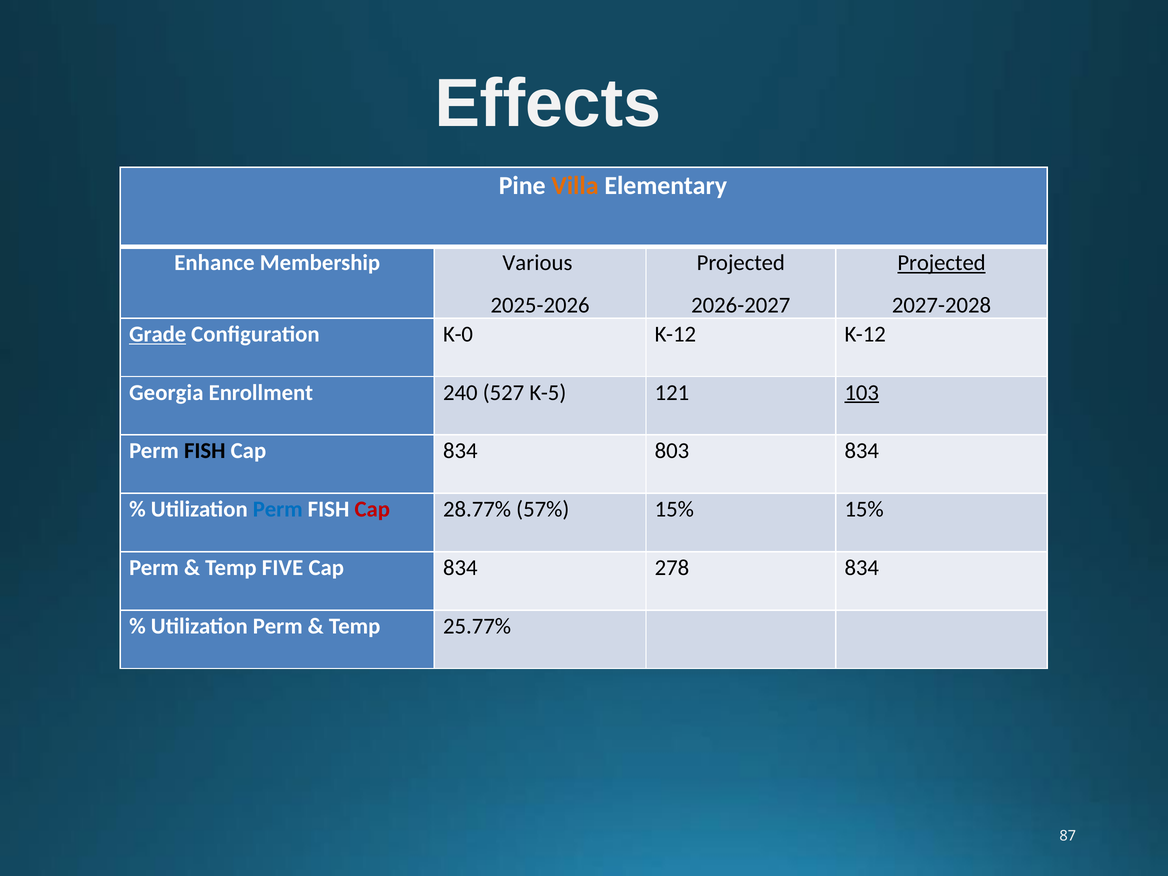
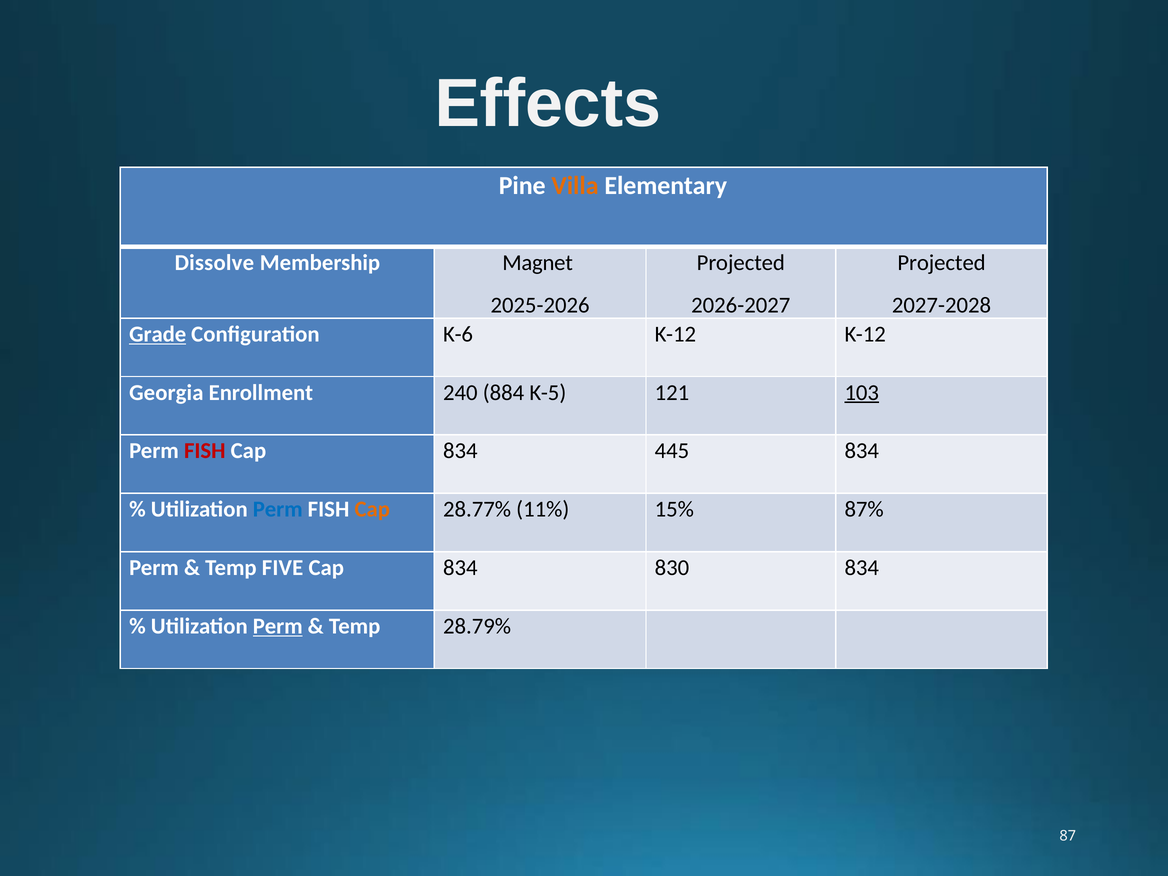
Enhance: Enhance -> Dissolve (214, 263)
Various: Various -> Magnet (538, 263)
Projected underline: present -> none (942, 263)
K-0: K-0 -> K-6 (458, 334)
527: 527 -> 884 (503, 393)
FISH colour: black -> red (205, 451)
803: 803 -> 445 (672, 451)
Cap colour: red -> orange (372, 509)
57%: 57% -> 11% (543, 509)
15% 15%: 15% -> 87% (864, 509)
278: 278 -> 830 (672, 568)
Perm underline: none -> present (278, 626)
25.77%: 25.77% -> 28.79% (477, 626)
